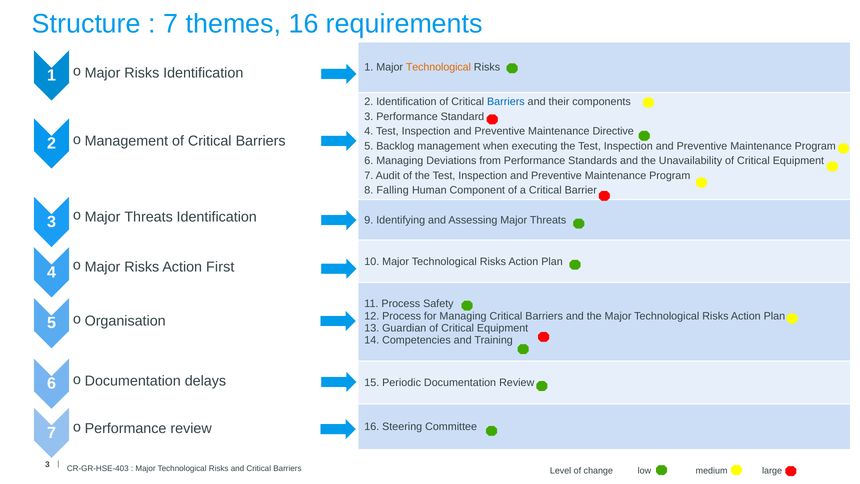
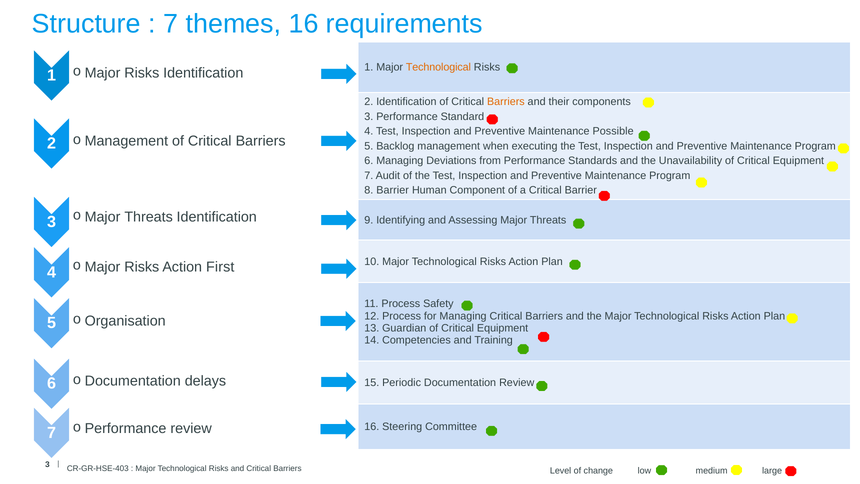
Barriers colour: blue -> orange (506, 102)
Directive: Directive -> Possible (613, 131)
8 Falling: Falling -> Barrier (393, 190)
